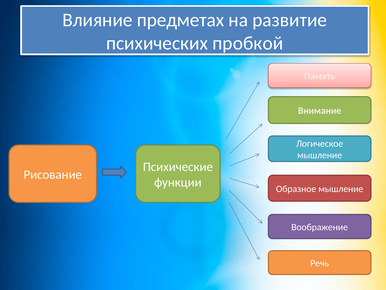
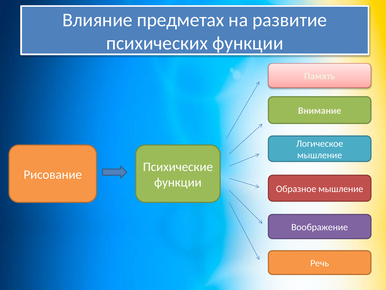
психических пробкой: пробкой -> функции (248, 43)
